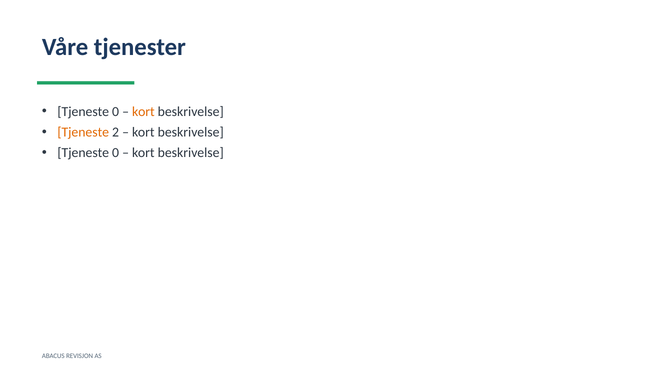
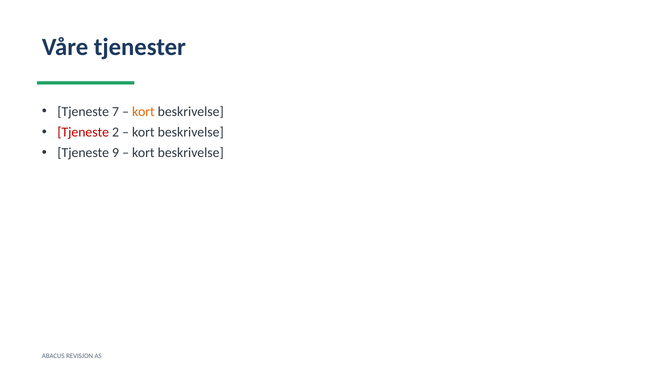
0: 0 -> 7 (116, 112)
Tjeneste colour: orange -> red (83, 132)
0: 0 -> 9 (116, 153)
